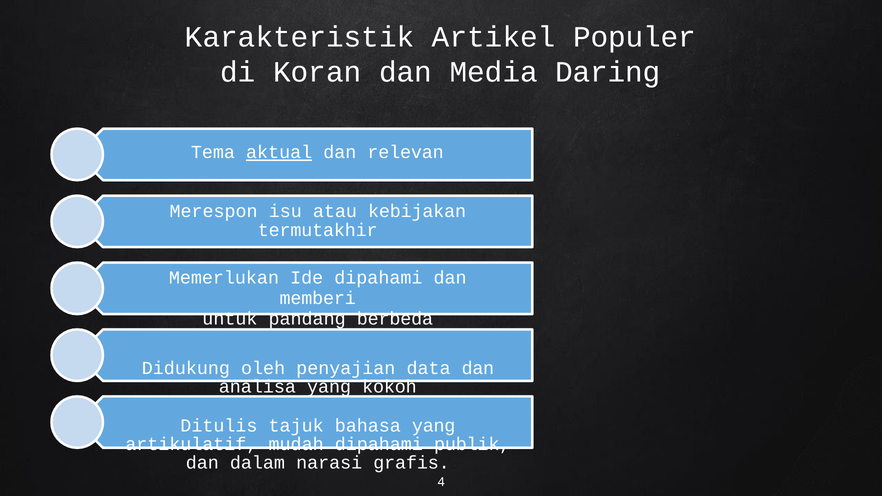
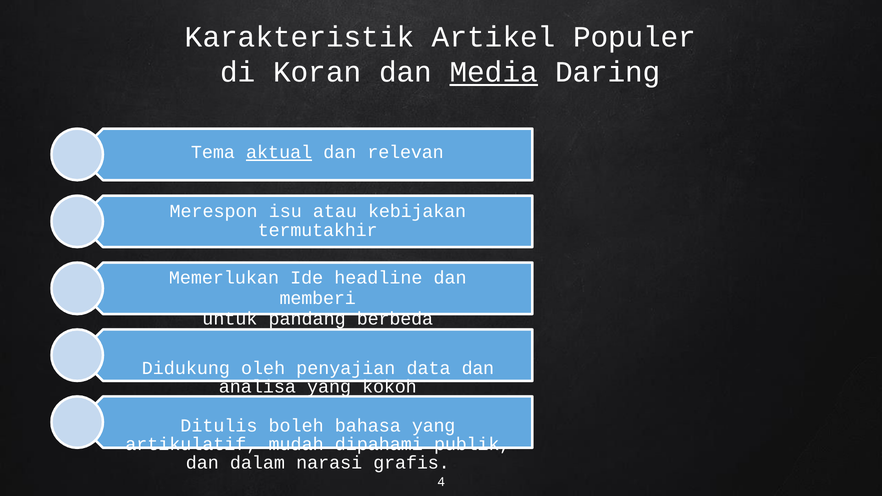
Media underline: none -> present (494, 72)
Ide dipahami: dipahami -> headline (378, 278)
tajuk: tajuk -> boleh (296, 426)
